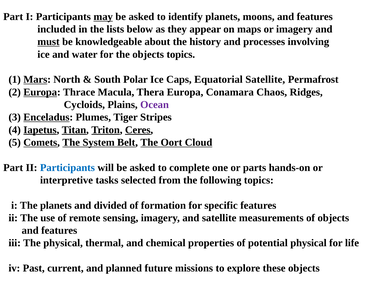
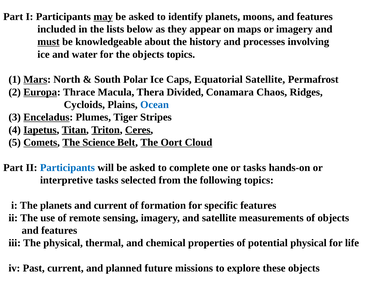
Thera Europa: Europa -> Divided (185, 92)
Ocean colour: purple -> blue (155, 105)
System: System -> Science (99, 143)
or parts: parts -> tasks (254, 168)
and divided: divided -> current (110, 206)
